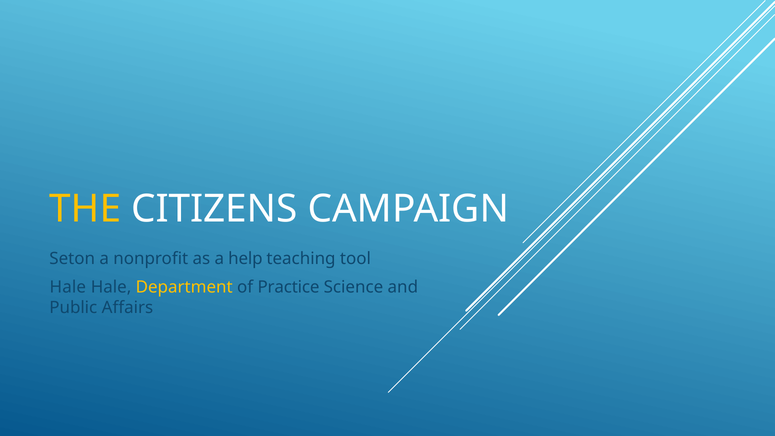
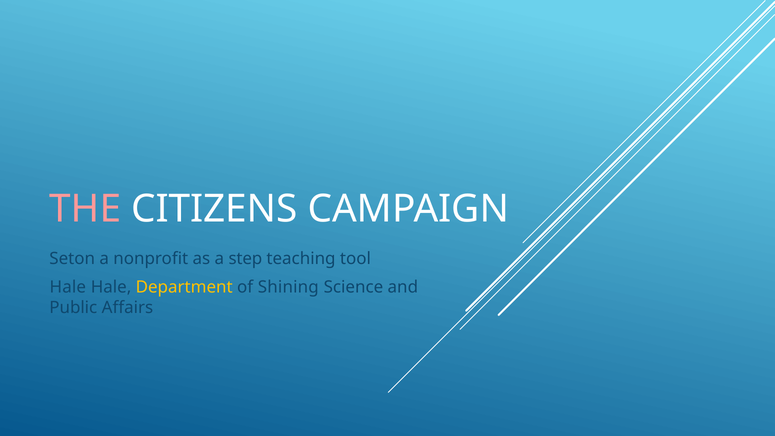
THE colour: yellow -> pink (85, 209)
help: help -> step (245, 259)
Practice: Practice -> Shining (288, 287)
